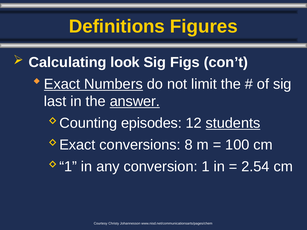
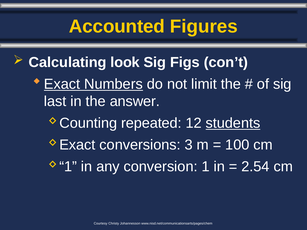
Definitions: Definitions -> Accounted (117, 26)
answer underline: present -> none (135, 102)
episodes: episodes -> repeated (151, 123)
8: 8 -> 3 (189, 145)
